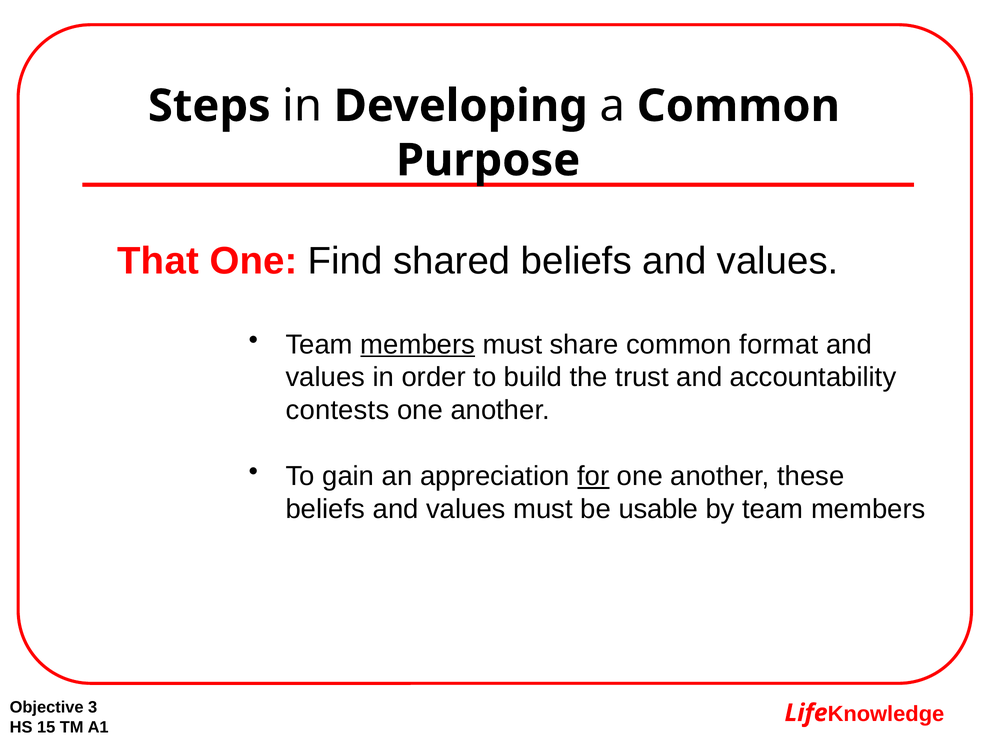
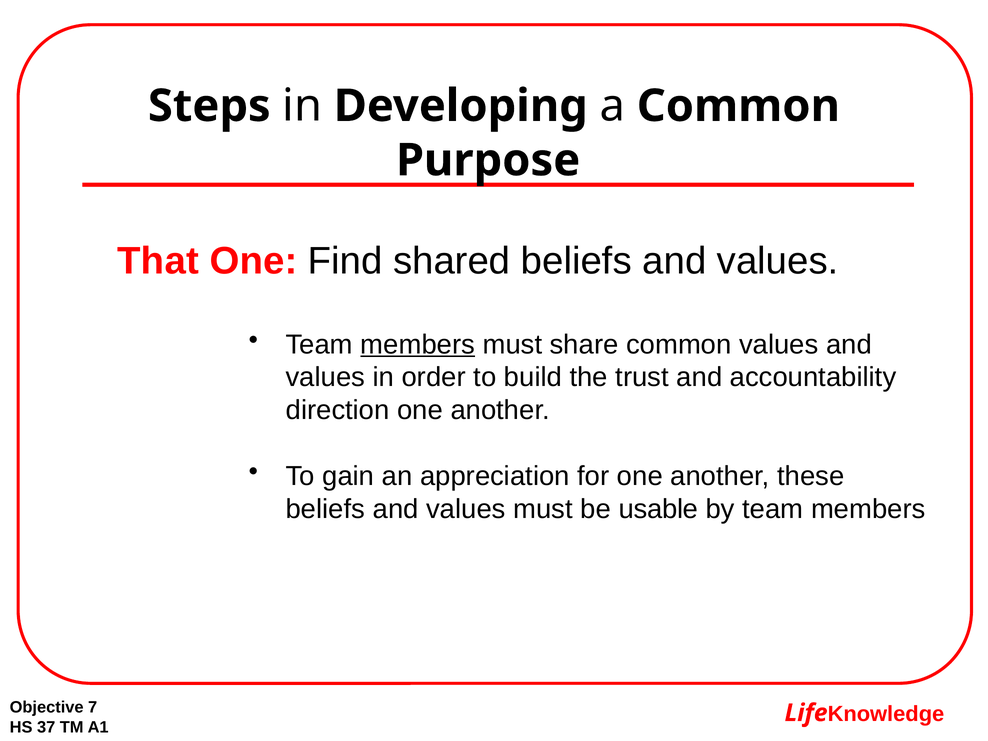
common format: format -> values (779, 344)
contests: contests -> direction (338, 410)
for underline: present -> none (593, 476)
3: 3 -> 7 (93, 707)
15: 15 -> 37 (46, 727)
